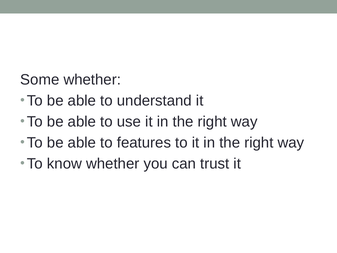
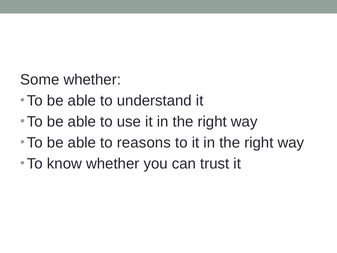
features: features -> reasons (144, 143)
